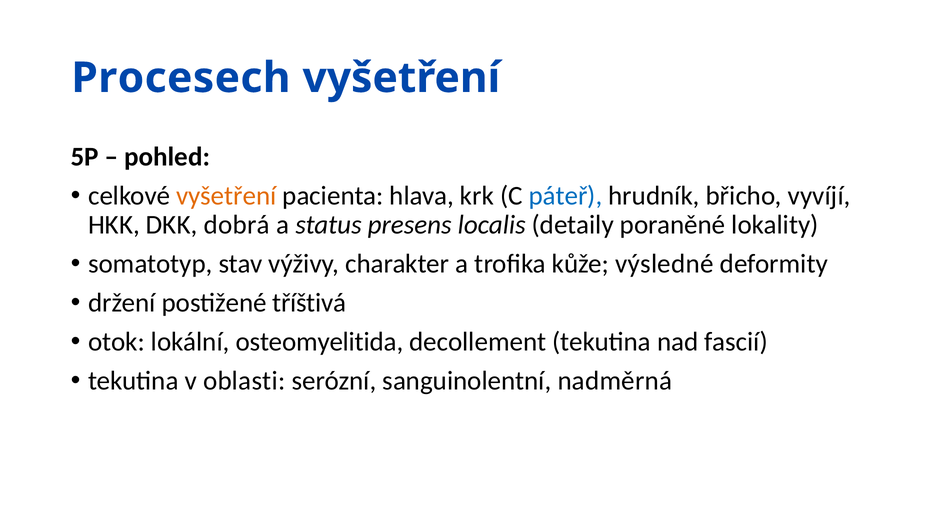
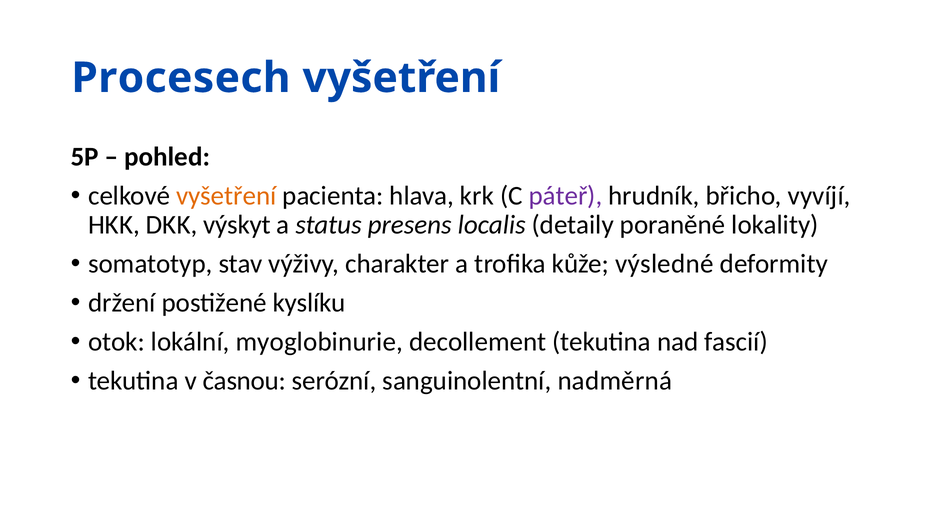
páteř colour: blue -> purple (566, 196)
dobrá: dobrá -> výskyt (237, 225)
tříštivá: tříštivá -> kyslíku (309, 303)
osteomyelitida: osteomyelitida -> myoglobinurie (319, 342)
oblasti: oblasti -> časnou (244, 381)
